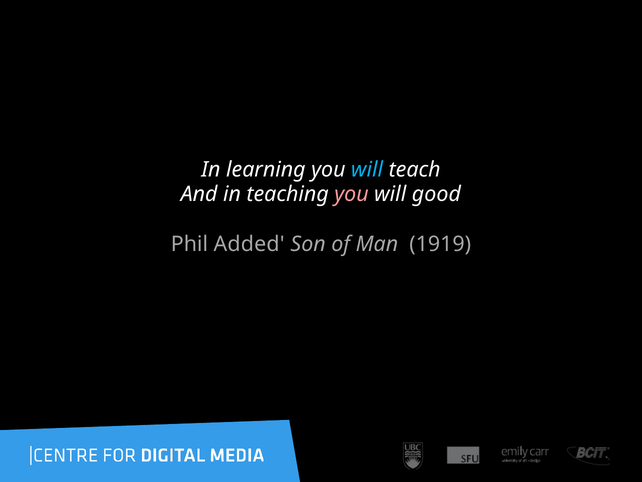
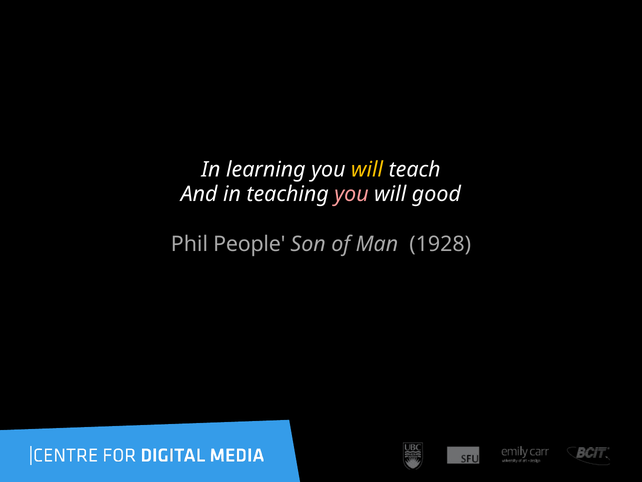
will colour: light blue -> yellow (367, 169)
Added: Added -> People (249, 244)
1919: 1919 -> 1928 (440, 244)
